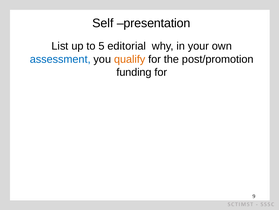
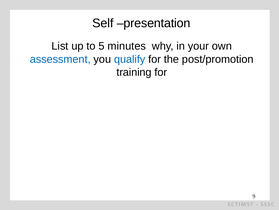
editorial: editorial -> minutes (127, 46)
qualify colour: orange -> blue (130, 59)
funding: funding -> training (134, 72)
